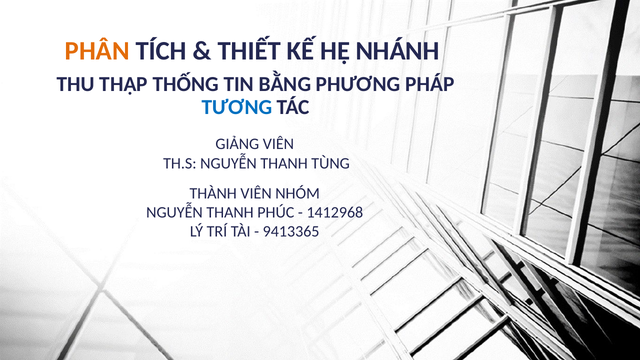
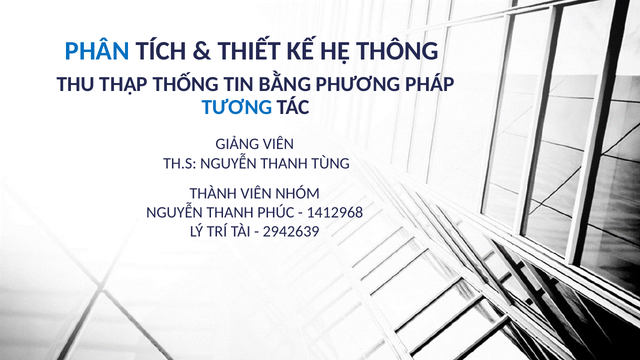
PHÂN colour: orange -> blue (97, 51)
NHÁNH: NHÁNH -> THÔNG (397, 51)
9413365: 9413365 -> 2942639 (291, 232)
